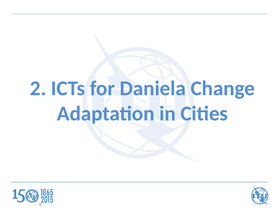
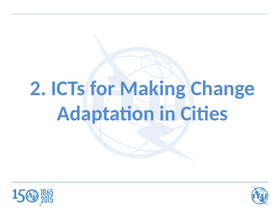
Daniela: Daniela -> Making (153, 88)
